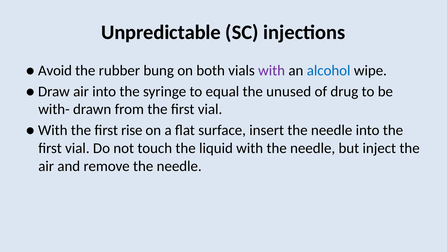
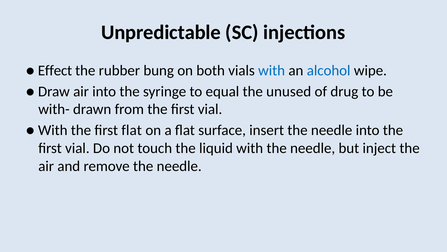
Avoid: Avoid -> Effect (55, 70)
with colour: purple -> blue (272, 70)
first rise: rise -> flat (132, 130)
